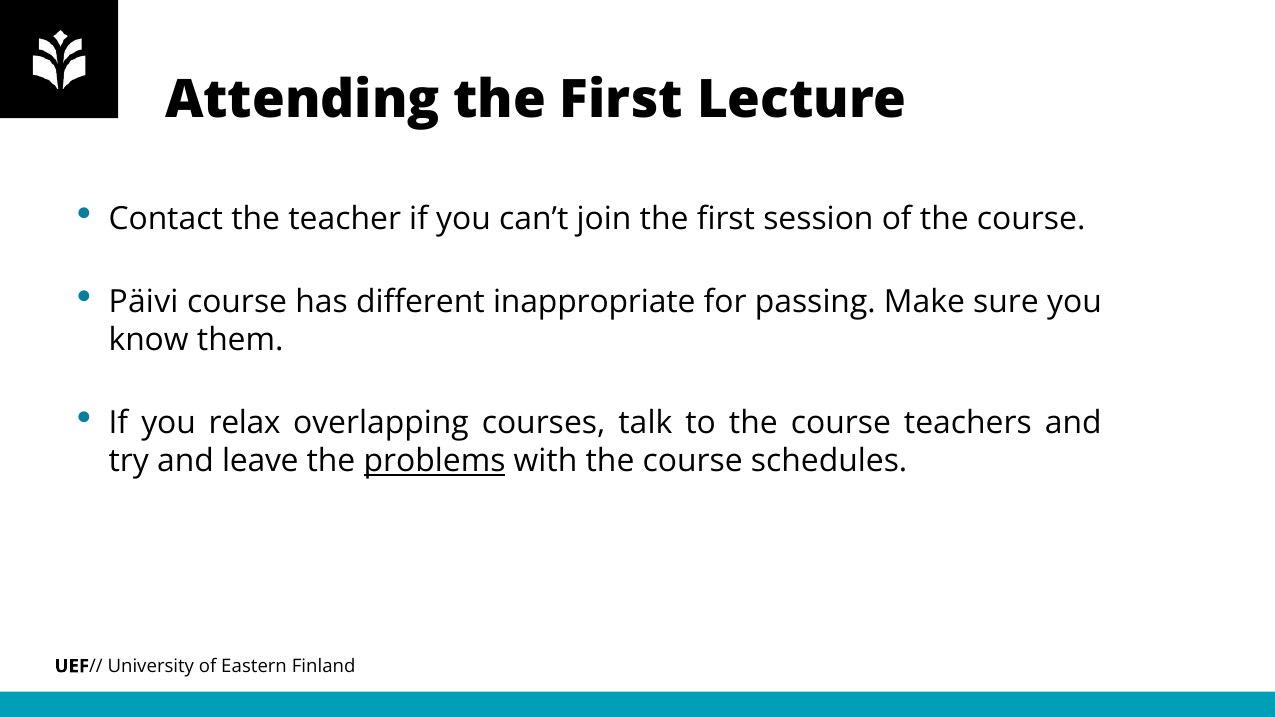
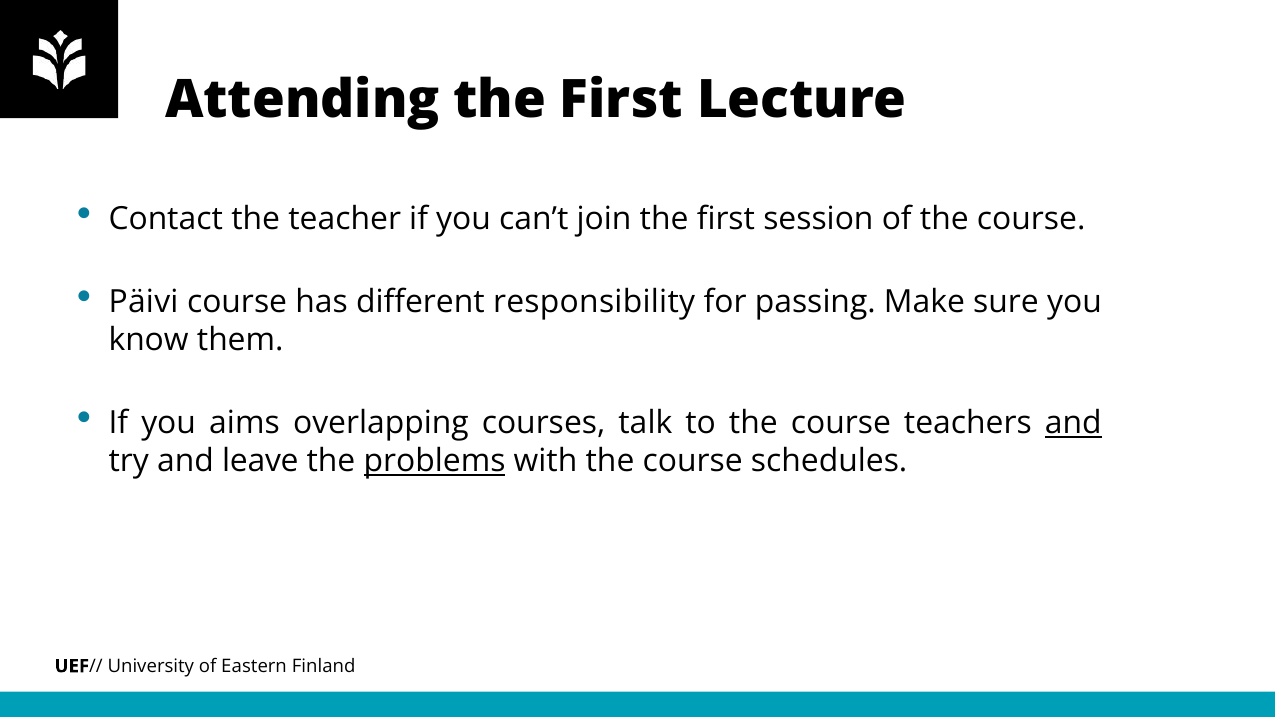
inappropriate: inappropriate -> responsibility (594, 302)
relax: relax -> aims (244, 423)
and underline: none -> present (1073, 423)
